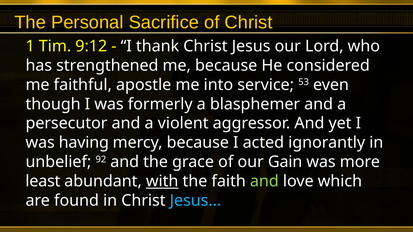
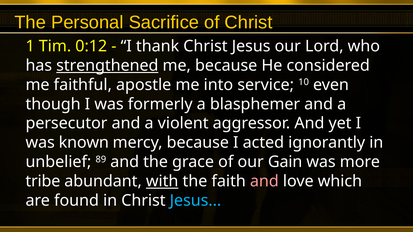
9:12: 9:12 -> 0:12 (91, 46)
strengthened underline: none -> present (107, 66)
53: 53 -> 10 (304, 82)
having: having -> known (84, 143)
92: 92 -> 89 (101, 160)
least: least -> tribe (43, 181)
and colour: light green -> pink (264, 181)
